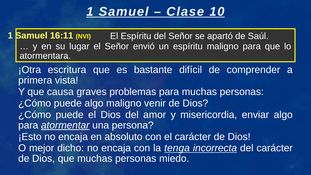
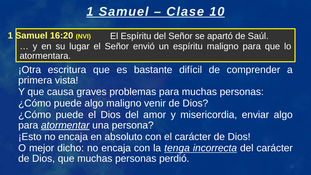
16:11: 16:11 -> 16:20 (62, 36)
miedo: miedo -> perdió (174, 159)
